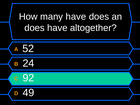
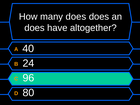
many have: have -> does (76, 17)
52: 52 -> 40 (28, 49)
92: 92 -> 96 (28, 78)
49: 49 -> 80 (28, 93)
